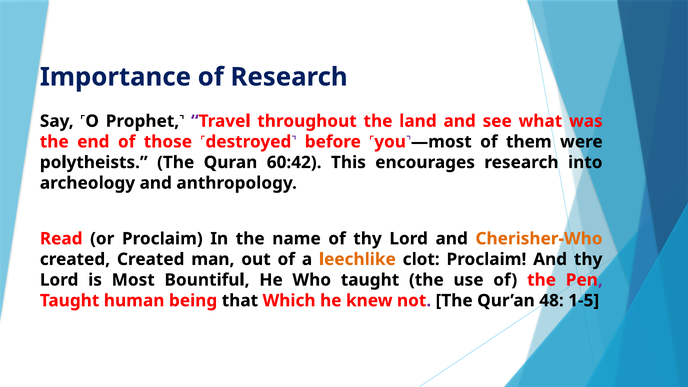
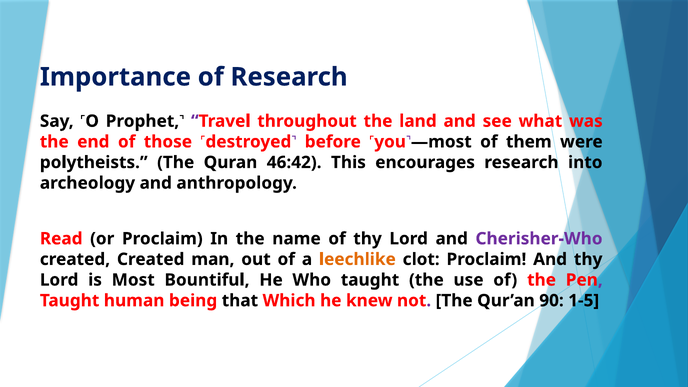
60:42: 60:42 -> 46:42 (294, 162)
Cherisher-Who colour: orange -> purple (539, 239)
48: 48 -> 90 (552, 301)
